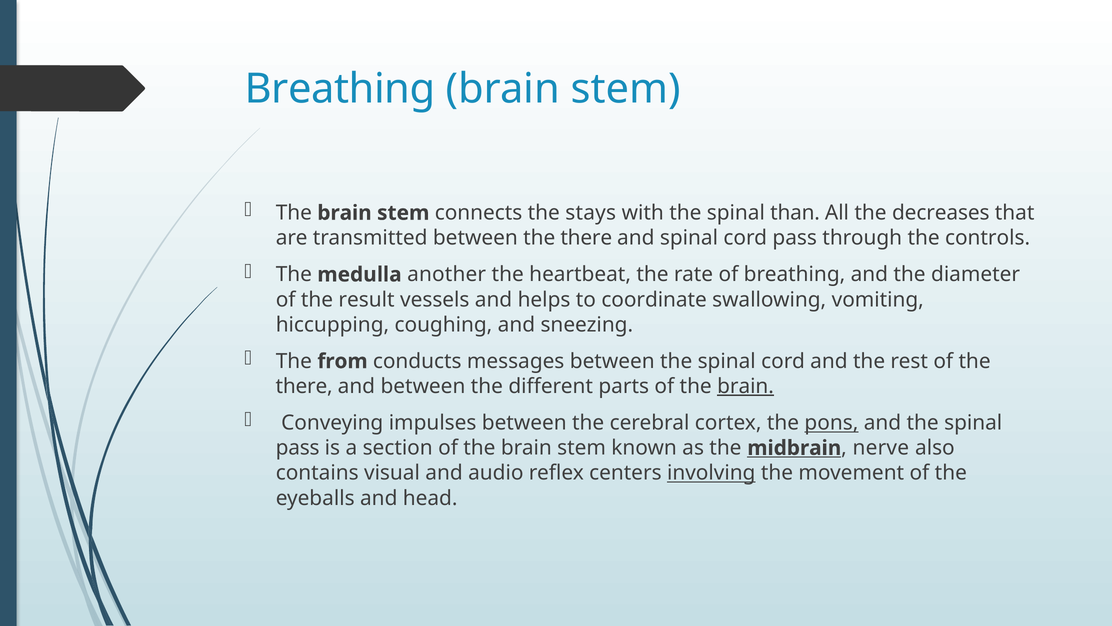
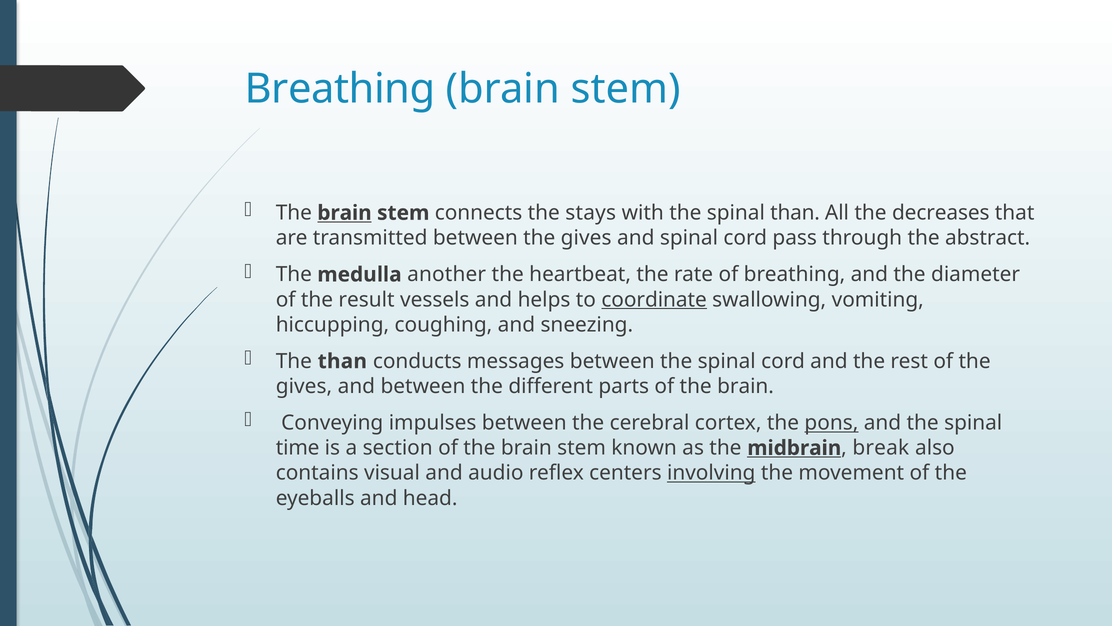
brain underline: none -> present (345, 213)
between the there: there -> gives (586, 238)
controls: controls -> abstract (988, 238)
coordinate underline: none -> present (654, 299)
The from: from -> than (342, 361)
there: there -> gives (304, 386)
brain underline: present -> none (746, 386)
pass: pass -> time (298, 448)
nerve: nerve -> break (881, 448)
